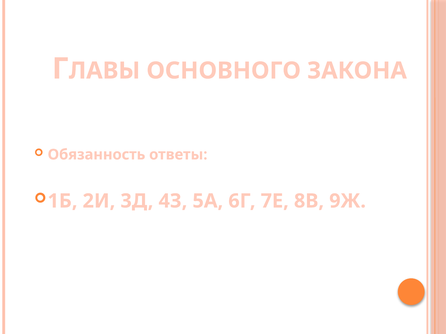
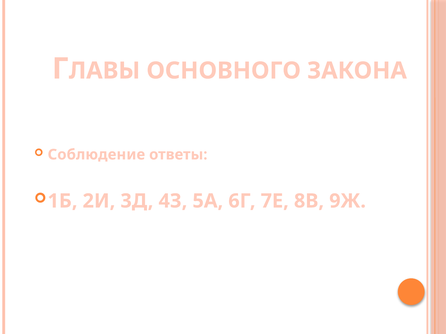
Обязанность: Обязанность -> Соблюдение (96, 155)
